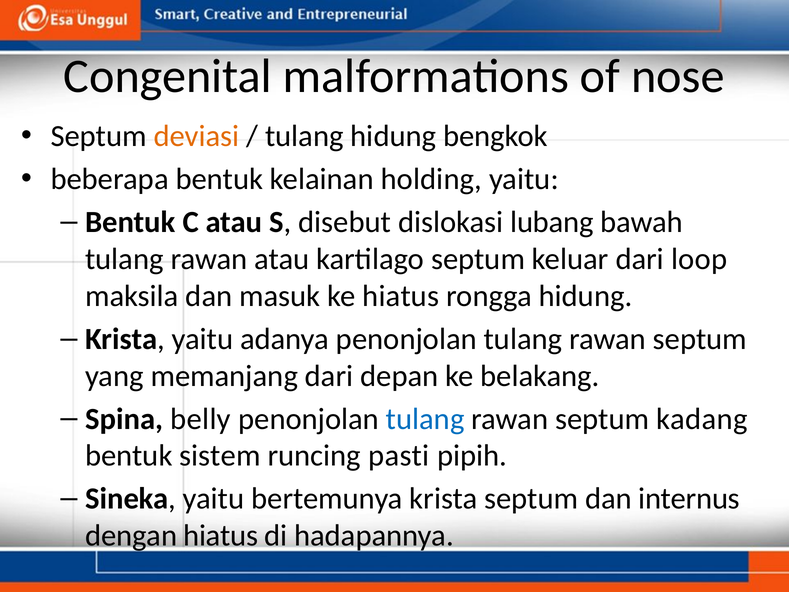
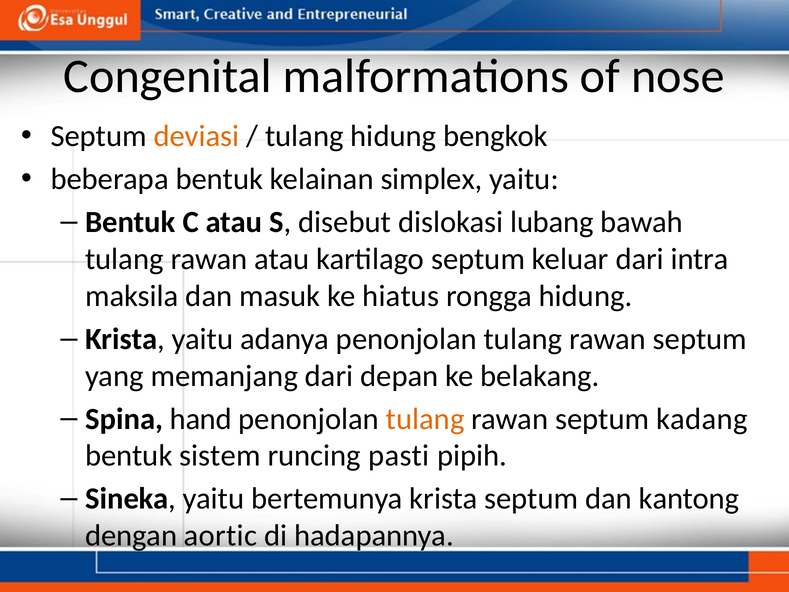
holding: holding -> simplex (431, 179)
loop: loop -> intra (700, 259)
belly: belly -> hand (201, 419)
tulang colour: blue -> orange (425, 419)
internus: internus -> kantong (689, 499)
dengan hiatus: hiatus -> aortic (220, 535)
